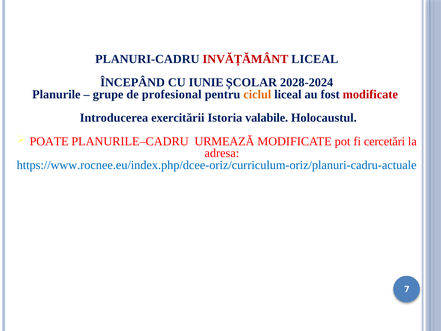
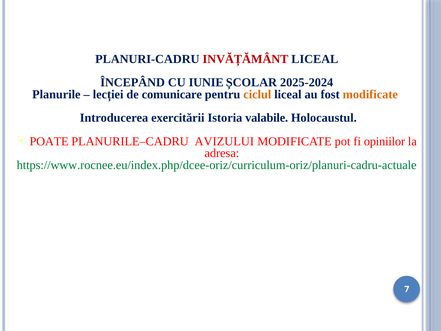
2028-2024: 2028-2024 -> 2025-2024 (307, 83)
grupe: grupe -> lecției (108, 94)
profesional: profesional -> comunicare (172, 94)
modificate colour: red -> orange (370, 94)
URMEAZĂ: URMEAZĂ -> AVIZULUI (224, 141)
cercetări: cercetări -> opiniilor (384, 141)
https://www.rocnee.eu/index.php/dcee-oriz/curriculum-oriz/planuri-cadru-actuale colour: blue -> green (217, 165)
